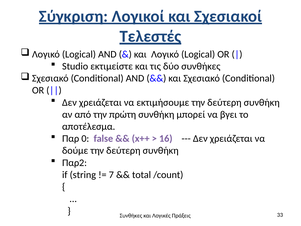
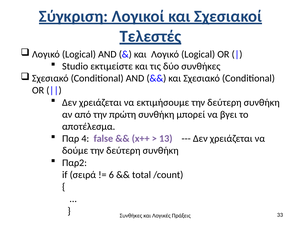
0: 0 -> 4 (85, 138)
16: 16 -> 13 (166, 138)
string: string -> σειρά (83, 175)
7: 7 -> 6 (111, 175)
